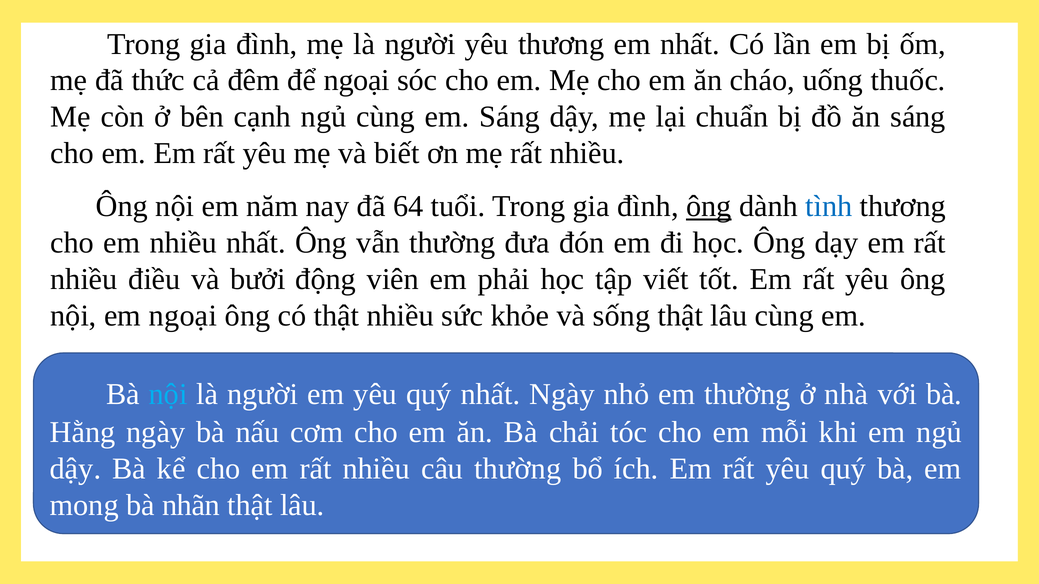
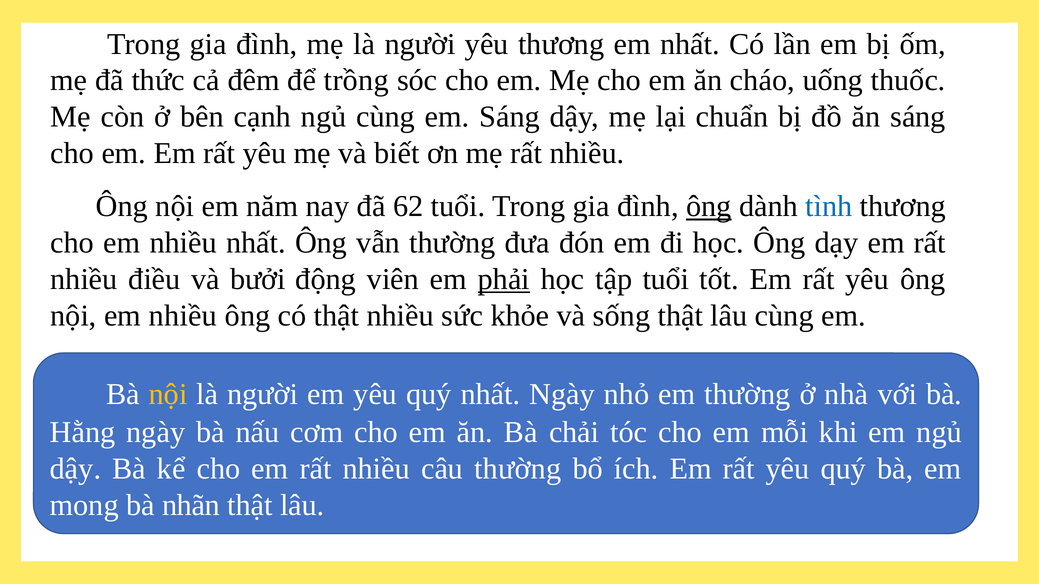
để ngoại: ngoại -> trồng (356, 81)
64: 64 -> 62 (408, 207)
phải underline: none -> present (504, 279)
tập viết: viết -> tuổi (666, 279)
nội em ngoại: ngoại -> nhiều (183, 316)
nội colour: light blue -> yellow (168, 395)
